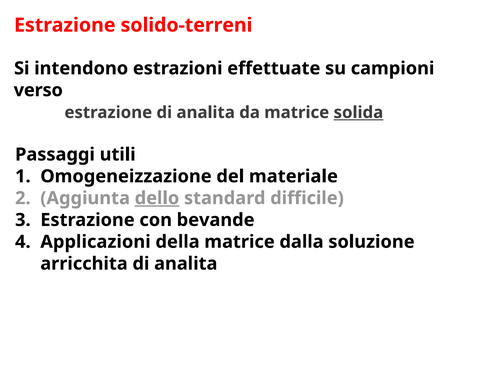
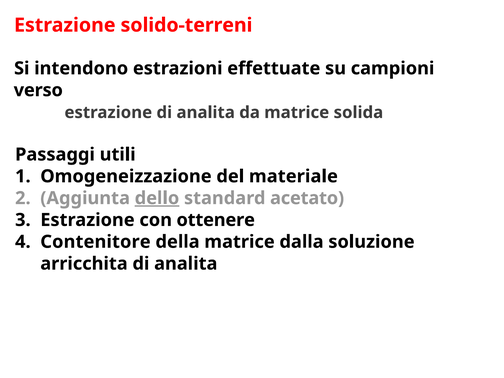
solida underline: present -> none (358, 112)
difficile: difficile -> acetato (307, 198)
bevande: bevande -> ottenere (216, 220)
Applicazioni: Applicazioni -> Contenitore (95, 242)
